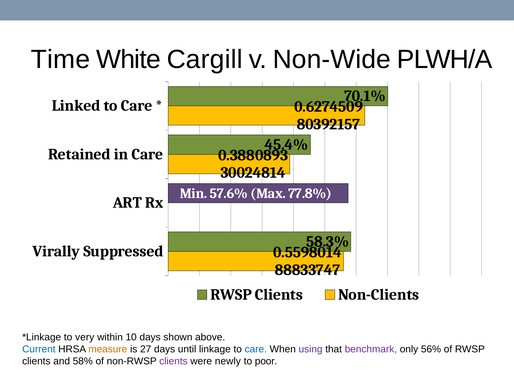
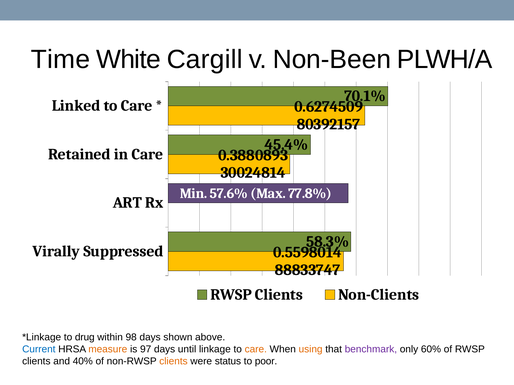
Non-Wide: Non-Wide -> Non-Been (332, 60)
very: very -> drug (85, 338)
10: 10 -> 98 (131, 338)
27: 27 -> 97 (146, 350)
care colour: blue -> orange (256, 350)
using colour: purple -> orange (311, 350)
56%: 56% -> 60% (431, 350)
58%: 58% -> 40% (83, 362)
clients colour: purple -> orange (173, 362)
newly: newly -> status (228, 362)
